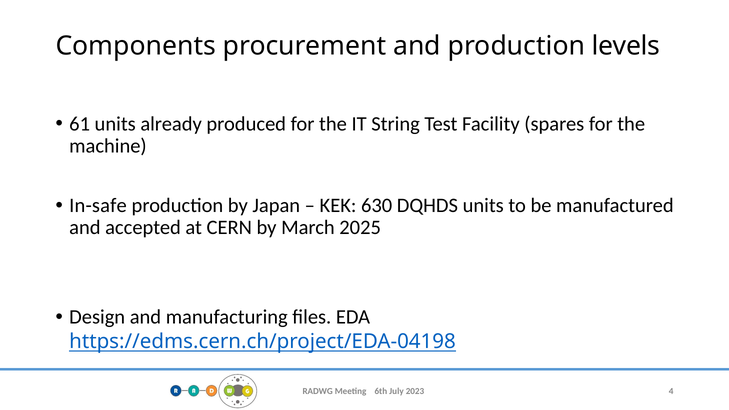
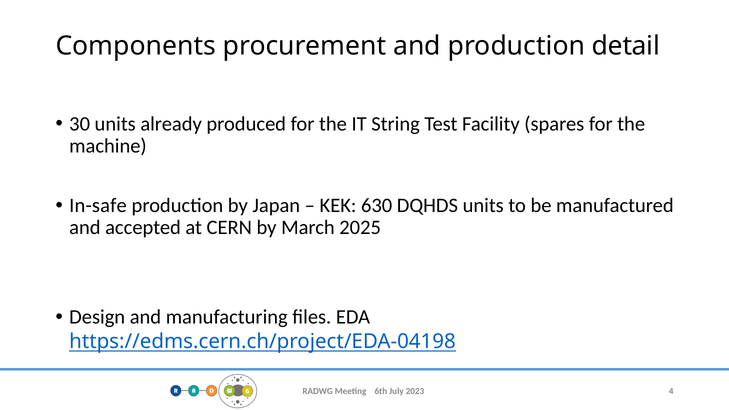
levels: levels -> detail (626, 46)
61: 61 -> 30 (80, 124)
